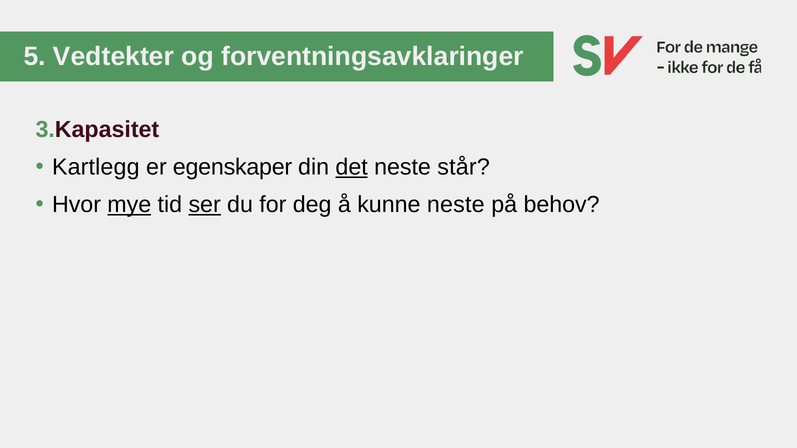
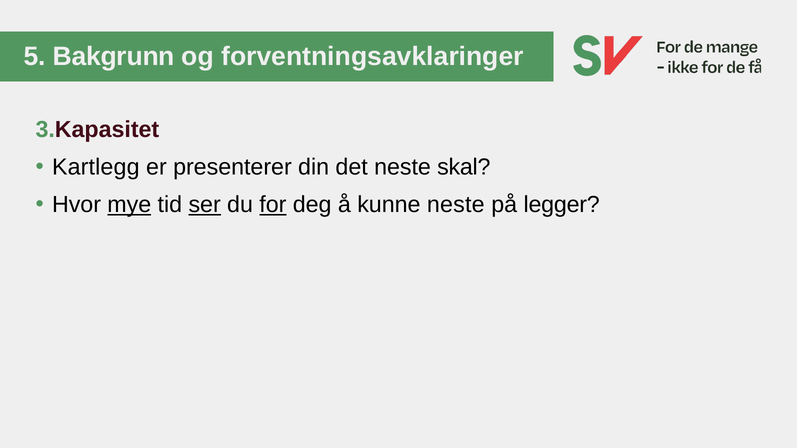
Vedtekter: Vedtekter -> Bakgrunn (114, 56)
egenskaper: egenskaper -> presenterer (232, 167)
det underline: present -> none (352, 167)
står: står -> skal (464, 167)
for underline: none -> present (273, 205)
behov: behov -> legger (562, 205)
